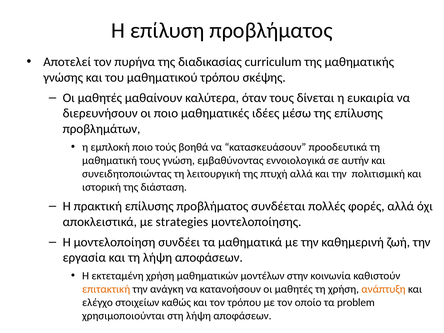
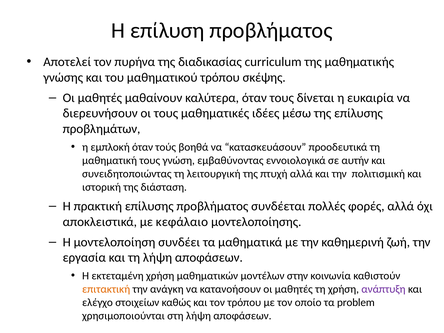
οι ποιο: ποιο -> τους (166, 113)
εμπλοκή ποιο: ποιο -> όταν (143, 147)
strategies: strategies -> κεφάλαιο (182, 222)
ανάπτυξη colour: orange -> purple (383, 289)
